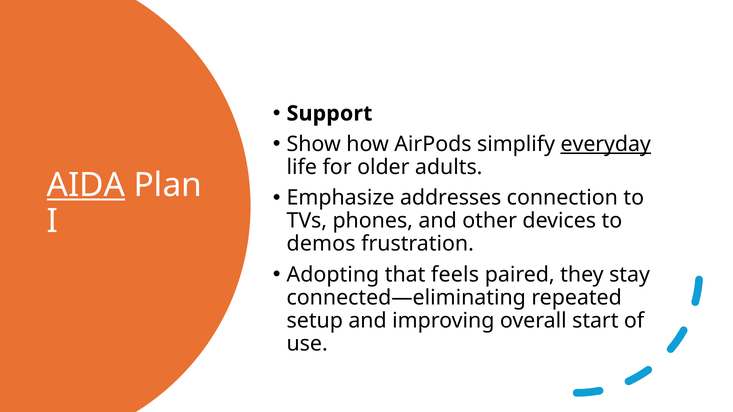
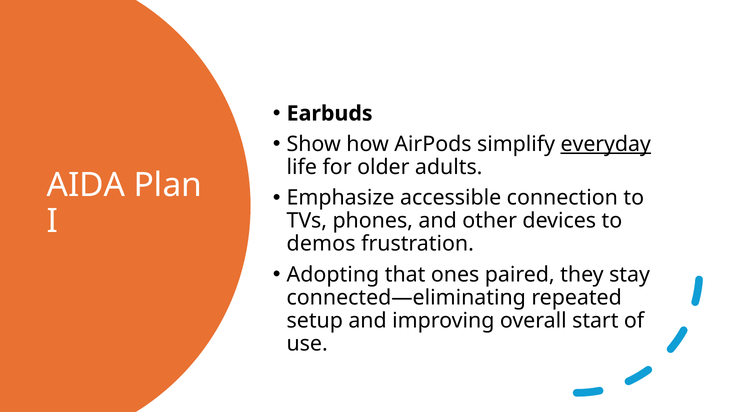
Support: Support -> Earbuds (330, 114)
AIDA underline: present -> none (86, 185)
addresses: addresses -> accessible (451, 198)
feels: feels -> ones (455, 275)
